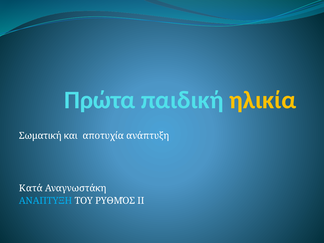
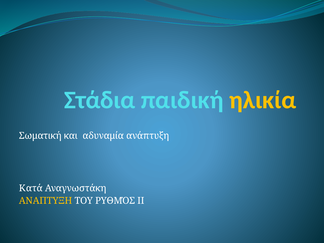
Πρώτα: Πρώτα -> Στάδια (100, 100)
αποτυχία: αποτυχία -> αδυναμία (103, 136)
ΑΝΑΠΤΥΞΗ colour: light blue -> yellow (46, 201)
